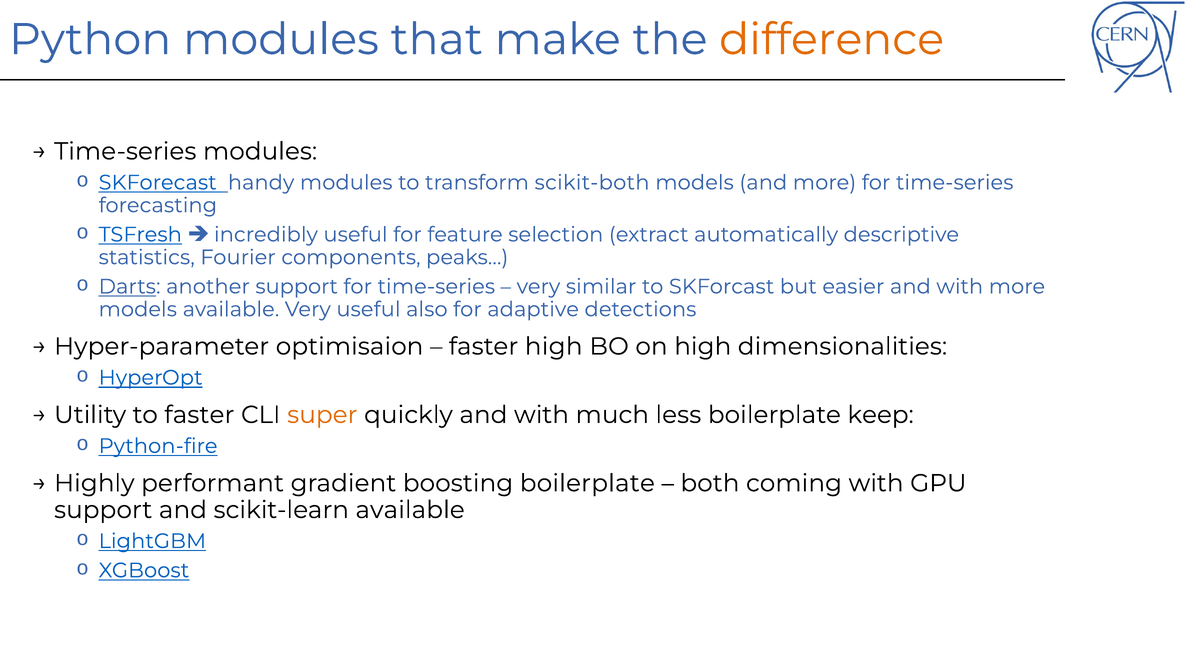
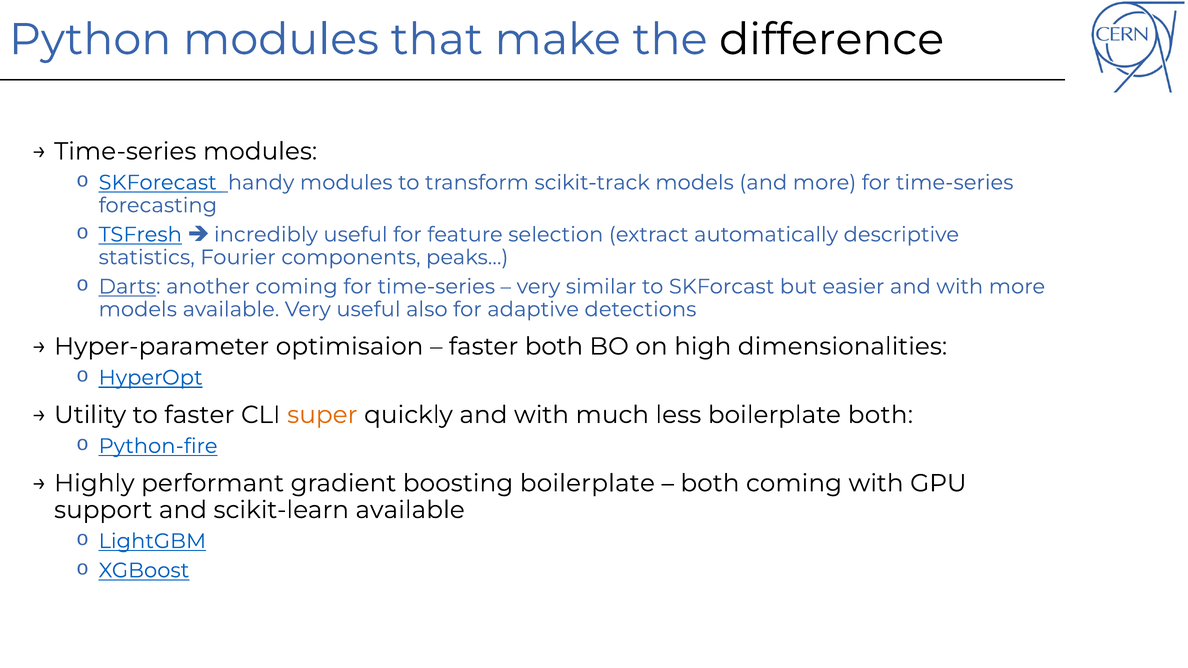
difference colour: orange -> black (832, 40)
scikit-both: scikit-both -> scikit-track (592, 183)
another support: support -> coming (297, 287)
faster high: high -> both (554, 347)
boilerplate keep: keep -> both (880, 415)
